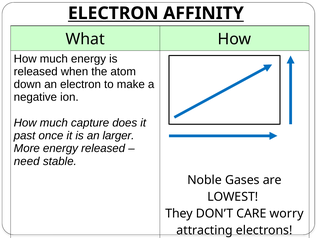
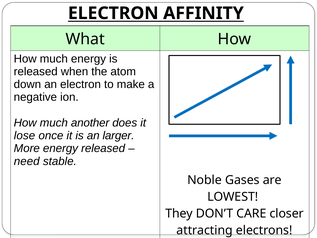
capture: capture -> another (90, 123)
past: past -> lose (24, 135)
worry: worry -> closer (287, 213)
